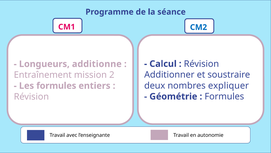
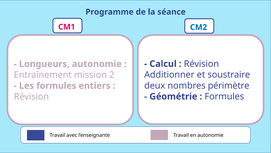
Longueurs additionne: additionne -> autonomie (97, 64)
expliquer: expliquer -> périmètre (229, 85)
